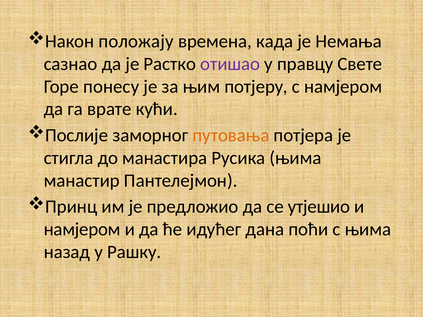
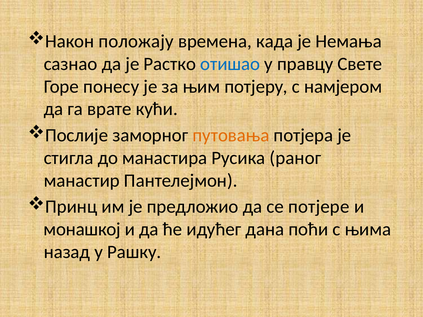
отишао colour: purple -> blue (230, 64)
Русика њима: њима -> раног (295, 158)
утјешио: утјешио -> потјере (319, 207)
намјером: намјером -> монашкој (82, 230)
